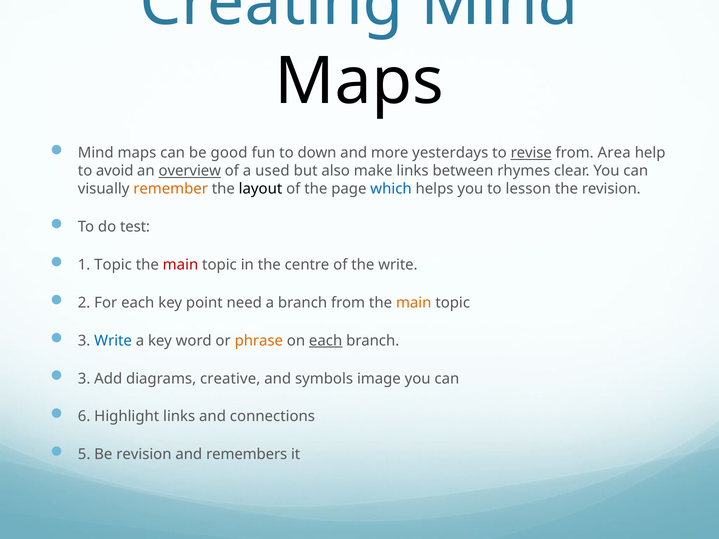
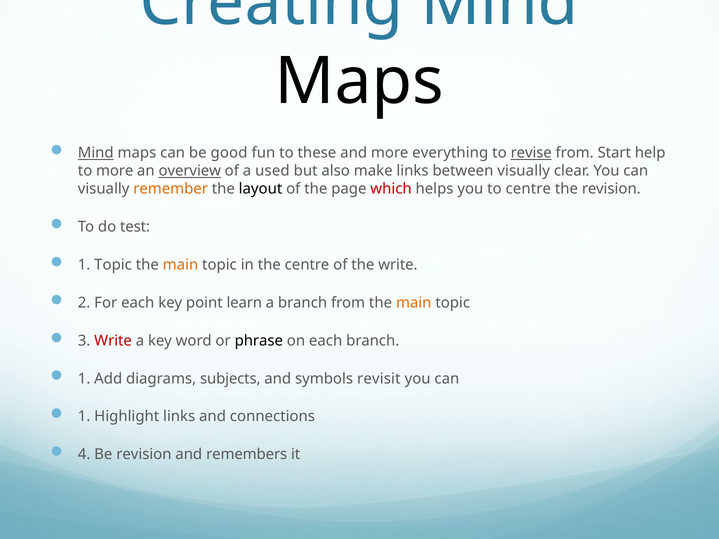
Mind underline: none -> present (96, 153)
down: down -> these (317, 153)
yesterdays: yesterdays -> everything (450, 153)
Area: Area -> Start (614, 153)
to avoid: avoid -> more (115, 171)
between rhymes: rhymes -> visually (524, 171)
which colour: blue -> red (391, 189)
to lesson: lesson -> centre (528, 189)
main colour: red -> orange (180, 265)
need: need -> learn (244, 303)
Write colour: blue -> red (113, 341)
phrase colour: orange -> black (259, 341)
each underline: present -> none (326, 341)
3: 3 -> 1 (84, 379)
creative: creative -> subjects (230, 379)
image: image -> revisit (379, 379)
6: 6 -> 1 (84, 417)
5: 5 -> 4 (84, 455)
